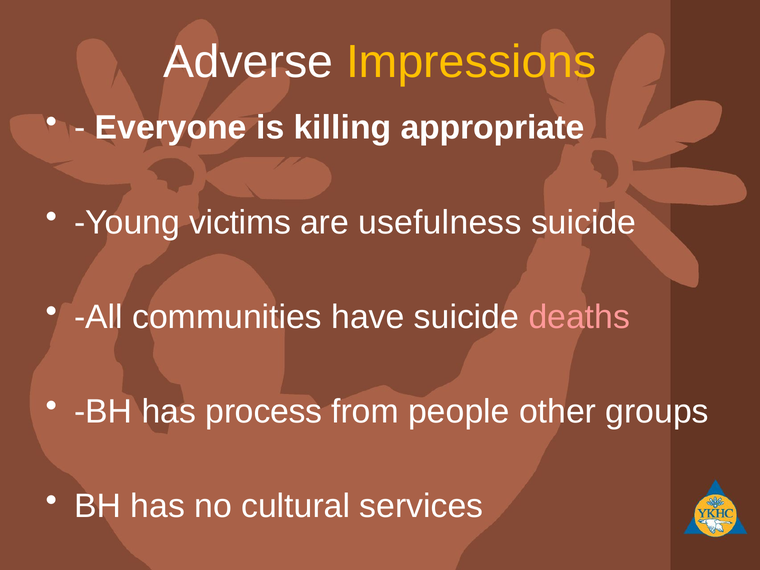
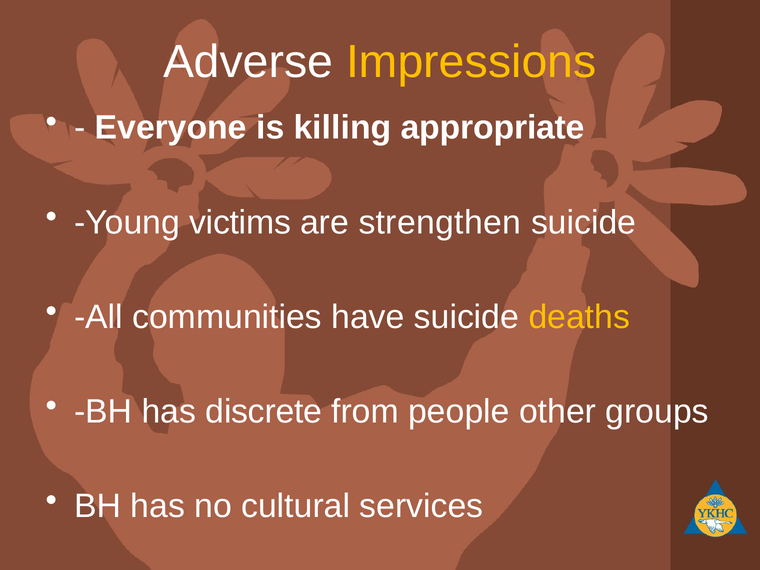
usefulness: usefulness -> strengthen (440, 222)
deaths colour: pink -> yellow (579, 317)
process: process -> discrete (264, 412)
